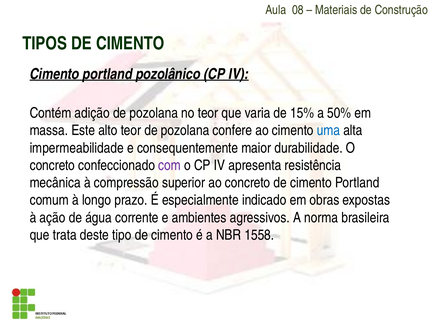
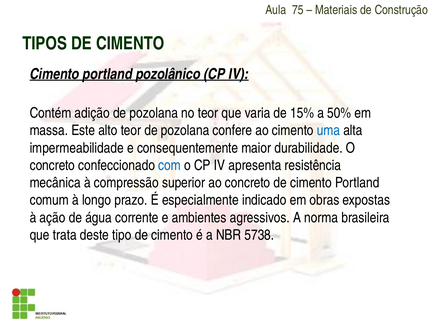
08: 08 -> 75 (298, 10)
com colour: purple -> blue (170, 165)
1558: 1558 -> 5738 (259, 235)
